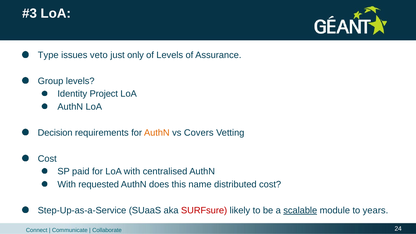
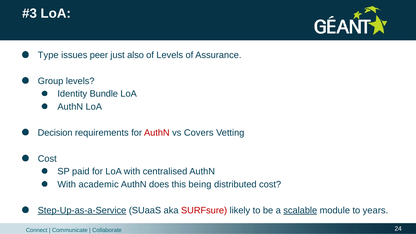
veto: veto -> peer (99, 55)
only: only -> also (136, 55)
Project: Project -> Bundle (104, 94)
AuthN colour: orange -> red (157, 133)
requested: requested -> academic (99, 185)
name: name -> being (200, 185)
Step-Up-as-a-Service underline: none -> present (82, 210)
